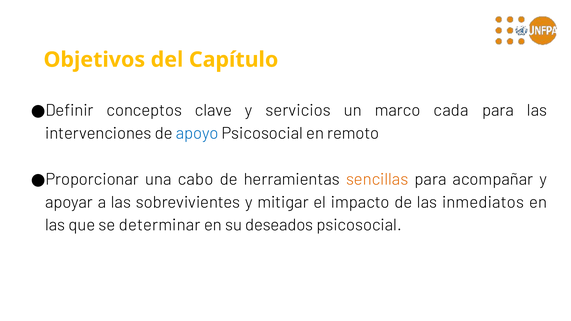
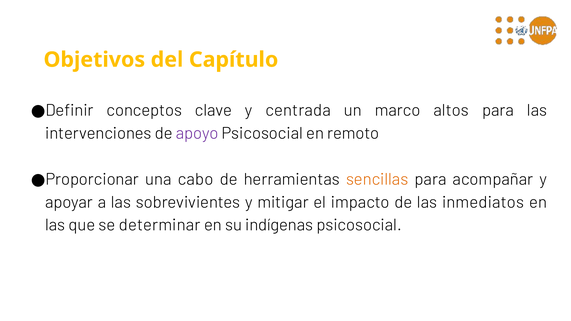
servicios: servicios -> centrada (298, 110)
cada: cada -> altos (451, 110)
apoyo colour: blue -> purple (197, 133)
deseados: deseados -> indígenas (279, 225)
